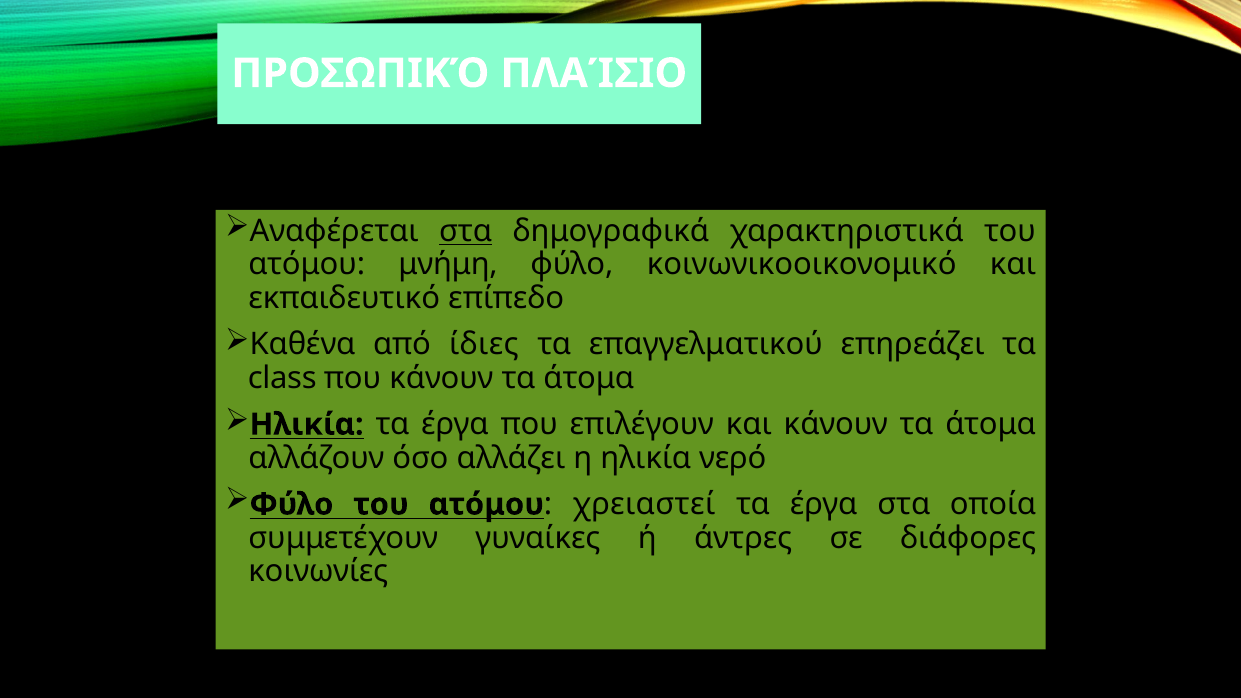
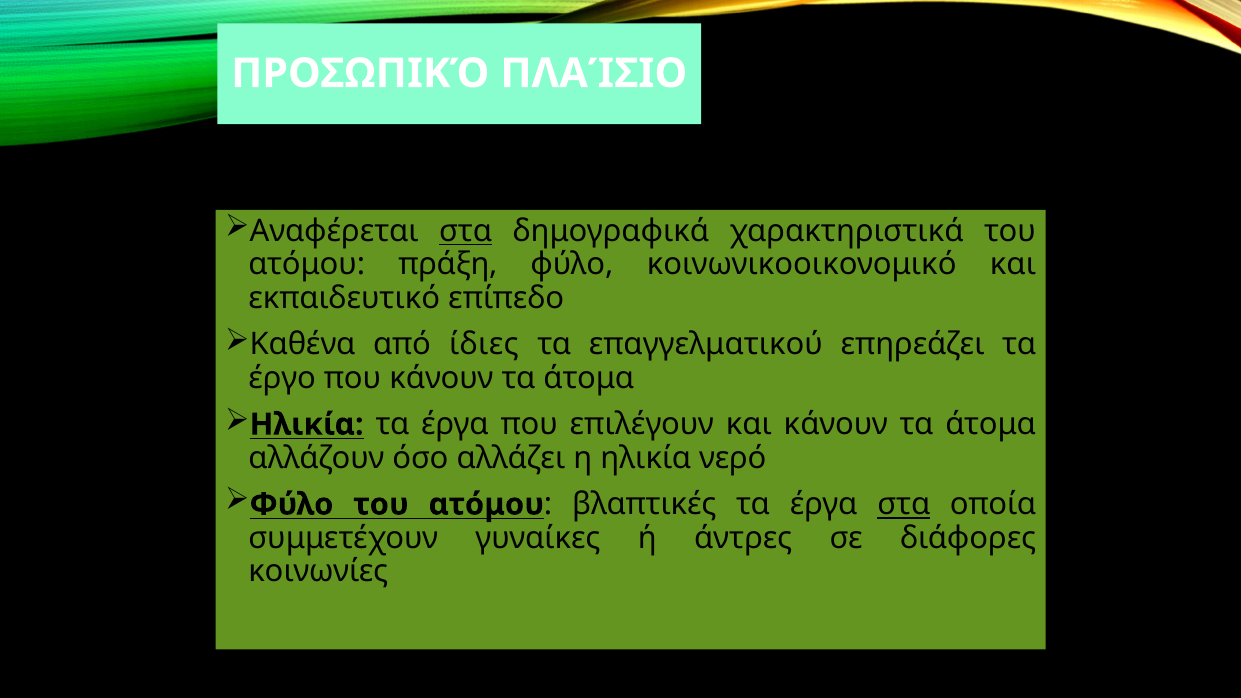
μνήμη: μνήμη -> πράξη (448, 265)
class: class -> έργο (282, 378)
χρειαστεί: χρειαστεί -> βλαπτικές (644, 504)
στα underline: none -> present (904, 504)
